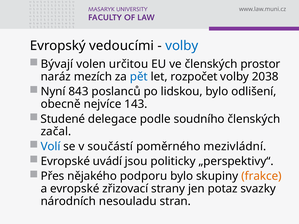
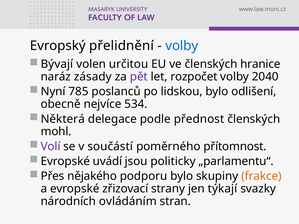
vedoucími: vedoucími -> přelidnění (122, 46)
prostor: prostor -> hranice (260, 64)
mezích: mezích -> zásady (93, 77)
pět colour: blue -> purple (139, 77)
2038: 2038 -> 2040 (265, 77)
843: 843 -> 785 (79, 92)
143: 143 -> 534 (136, 104)
Studené: Studené -> Některá (63, 119)
soudního: soudního -> přednost (199, 119)
začal: začal -> mohl (56, 132)
Volí colour: blue -> purple (51, 147)
mezivládní: mezivládní -> přítomnost (235, 147)
„perspektivy“: „perspektivy“ -> „parlamentu“ (236, 161)
potaz: potaz -> týkají (223, 189)
nesouladu: nesouladu -> ovládáním (128, 201)
